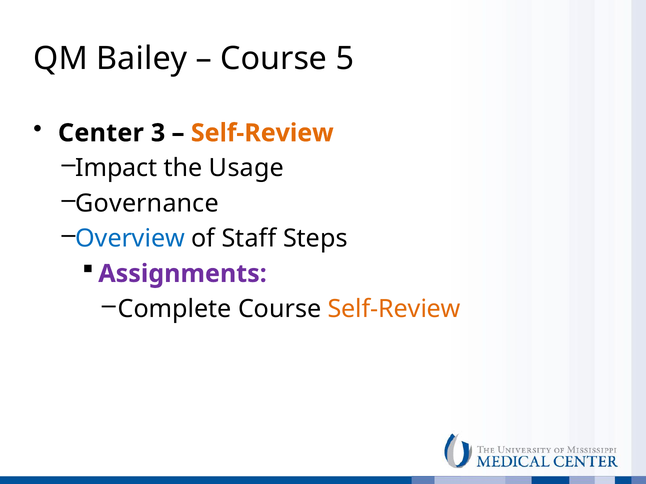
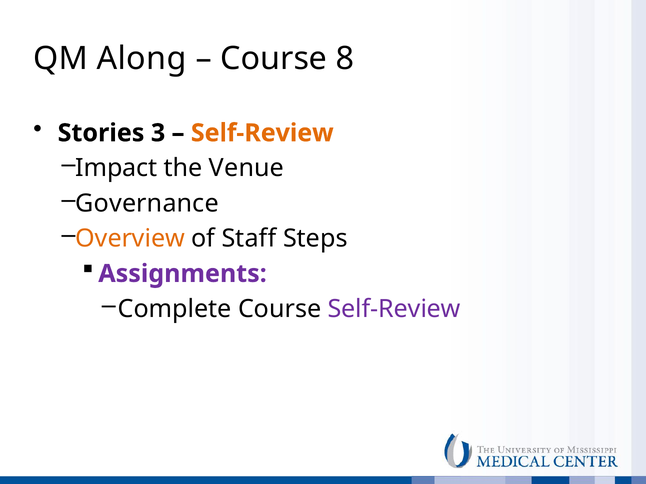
Bailey: Bailey -> Along (142, 59)
5: 5 -> 8 (345, 59)
Center: Center -> Stories (101, 133)
Usage: Usage -> Venue (247, 168)
Overview colour: blue -> orange (130, 239)
Self-Review colour: orange -> purple (394, 309)
